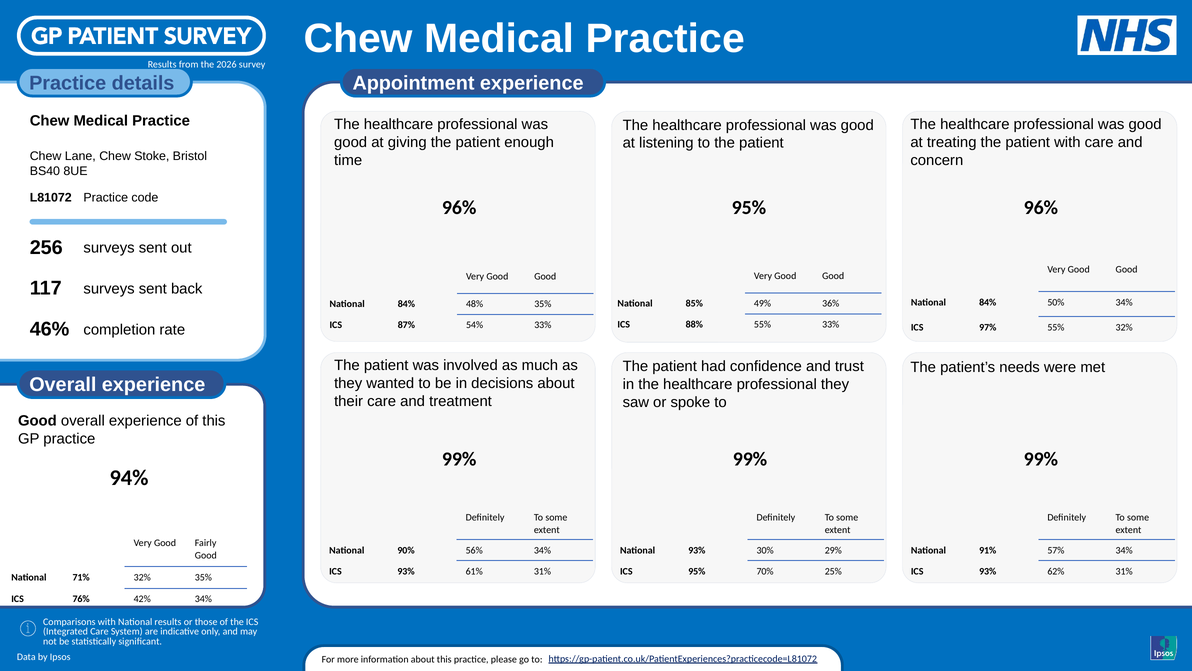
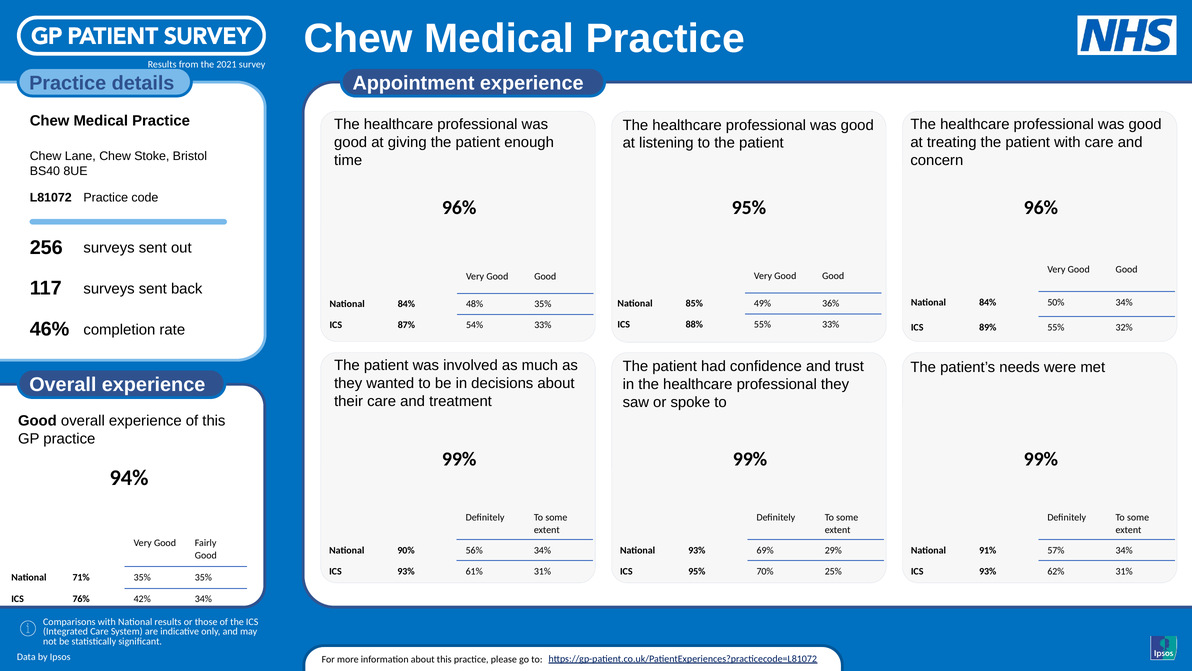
2026: 2026 -> 2021 (226, 64)
97%: 97% -> 89% (988, 327)
30%: 30% -> 69% (765, 550)
71% 32%: 32% -> 35% (142, 577)
